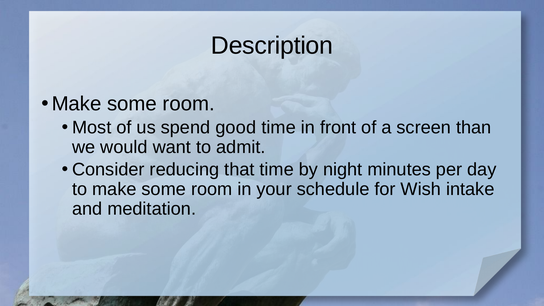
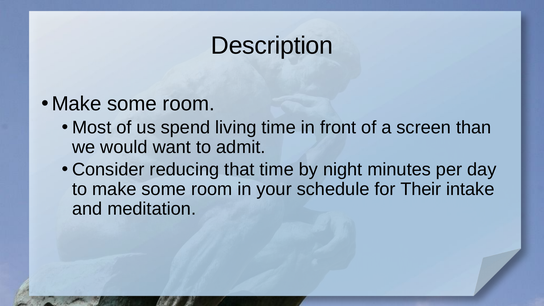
good: good -> living (236, 127)
Wish: Wish -> Their (421, 189)
